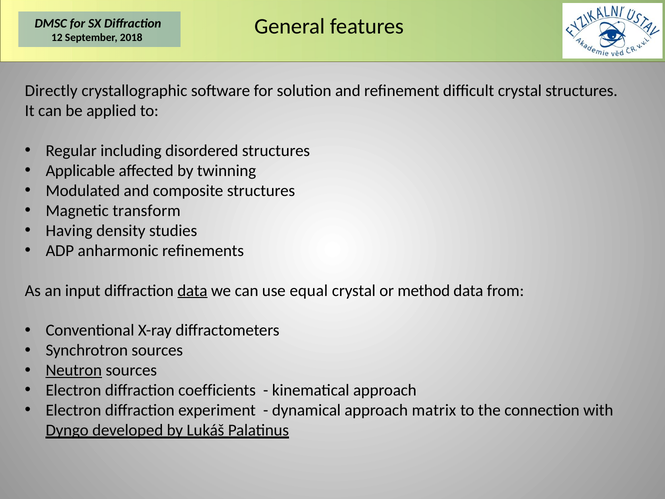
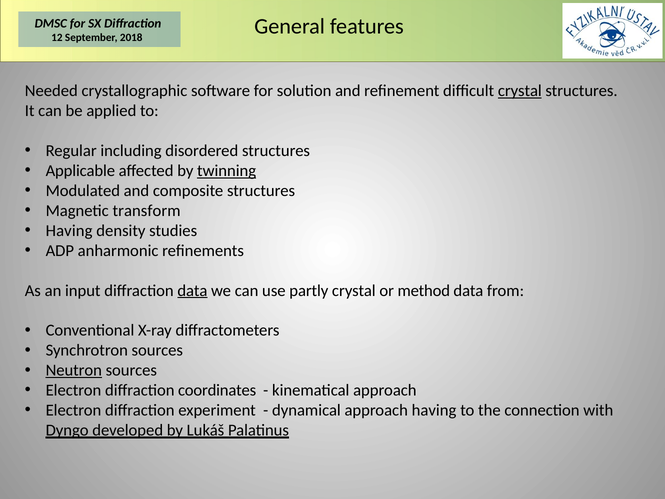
Directly: Directly -> Needed (51, 91)
crystal underline: none -> present (520, 91)
twinning underline: none -> present (227, 171)
equal: equal -> partly (309, 290)
coefficients: coefficients -> coordinates (217, 390)
approach matrix: matrix -> having (434, 410)
